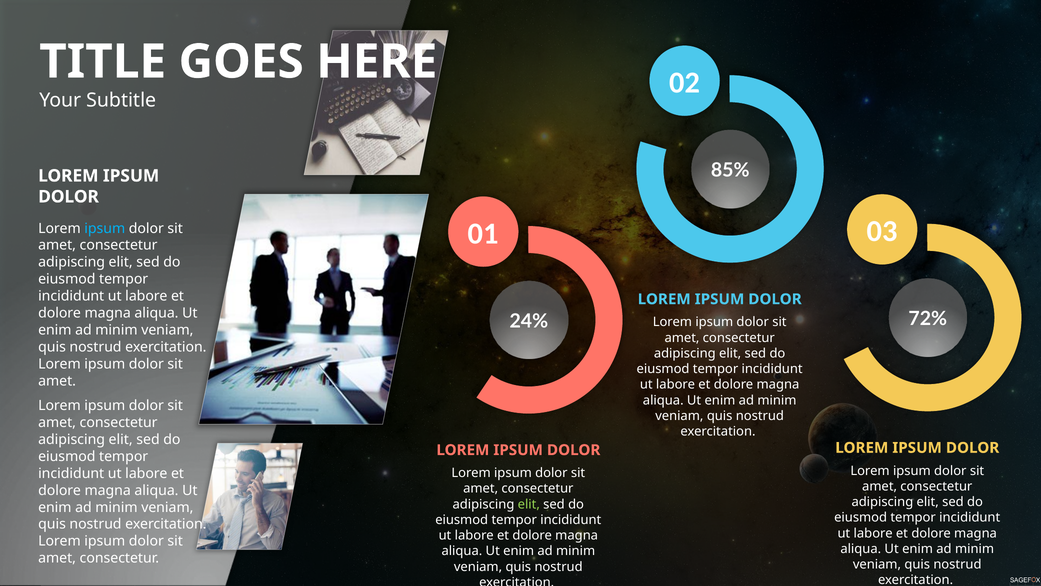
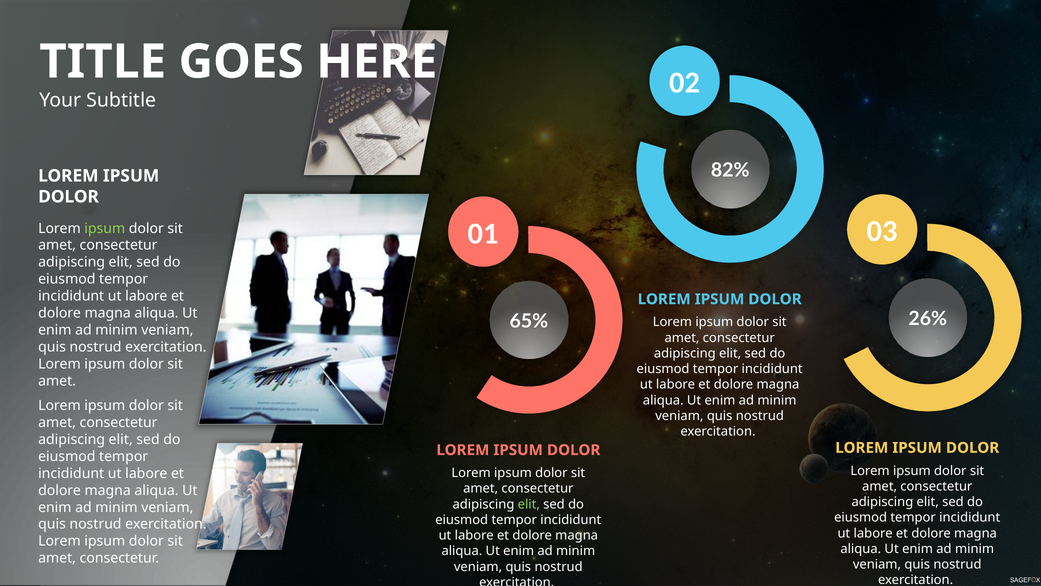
85%: 85% -> 82% (730, 170)
ipsum colour: light blue -> light green (105, 228)
72%: 72% -> 26% (928, 319)
24%: 24% -> 65% (529, 321)
